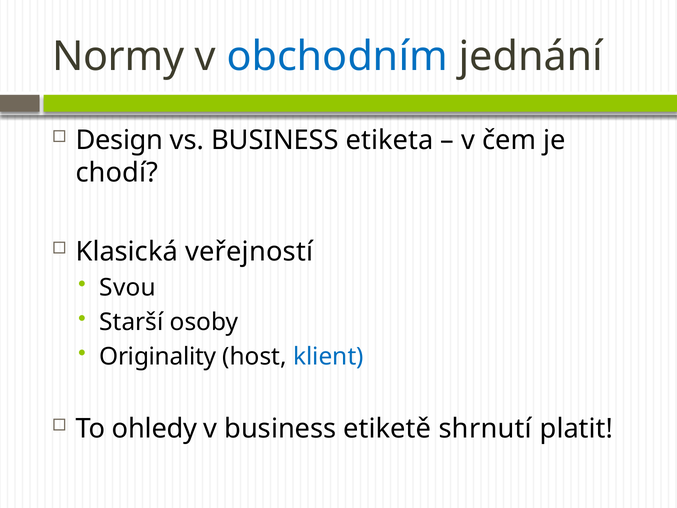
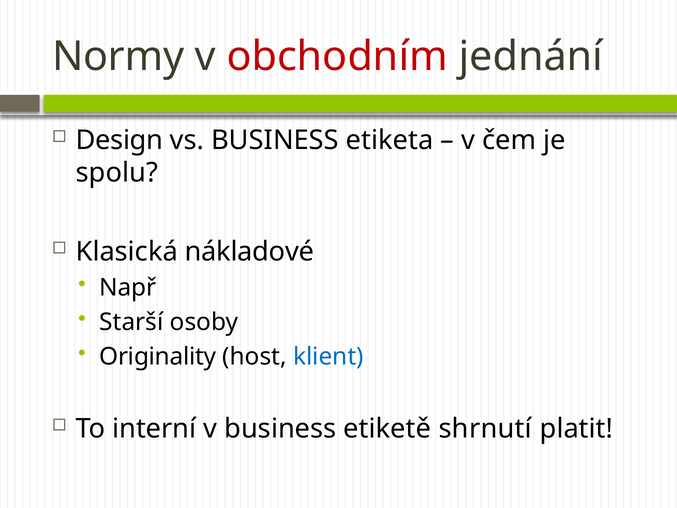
obchodním colour: blue -> red (337, 56)
chodí: chodí -> spolu (117, 173)
veřejností: veřejností -> nákladové (249, 251)
Svou: Svou -> Např (128, 287)
ohledy: ohledy -> interní (154, 429)
